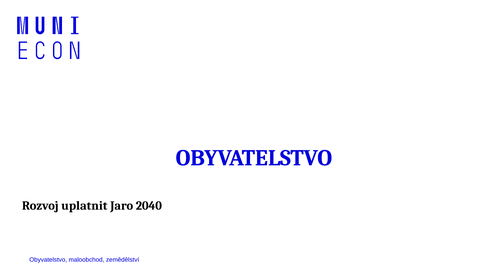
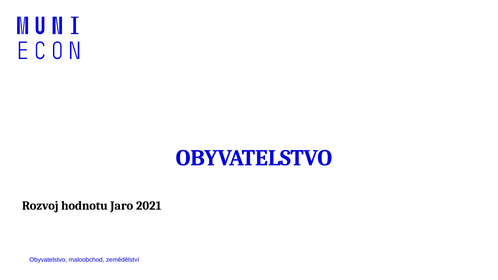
uplatnit: uplatnit -> hodnotu (84, 206)
2040: 2040 -> 2021 (149, 206)
